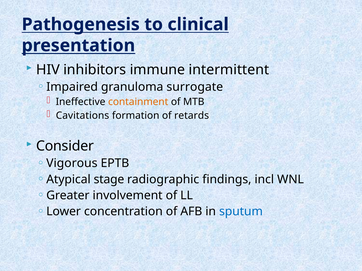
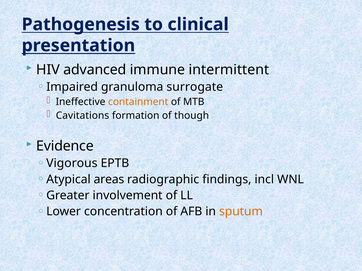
inhibitors: inhibitors -> advanced (95, 70)
retards: retards -> though (192, 116)
Consider: Consider -> Evidence (65, 146)
stage: stage -> areas (109, 180)
sputum colour: blue -> orange (241, 212)
